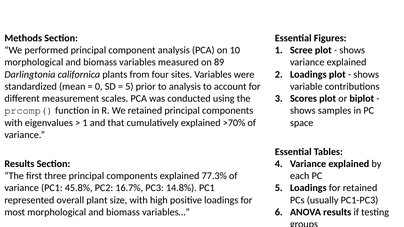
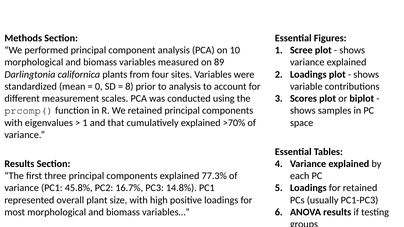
5: 5 -> 8 (129, 87)
